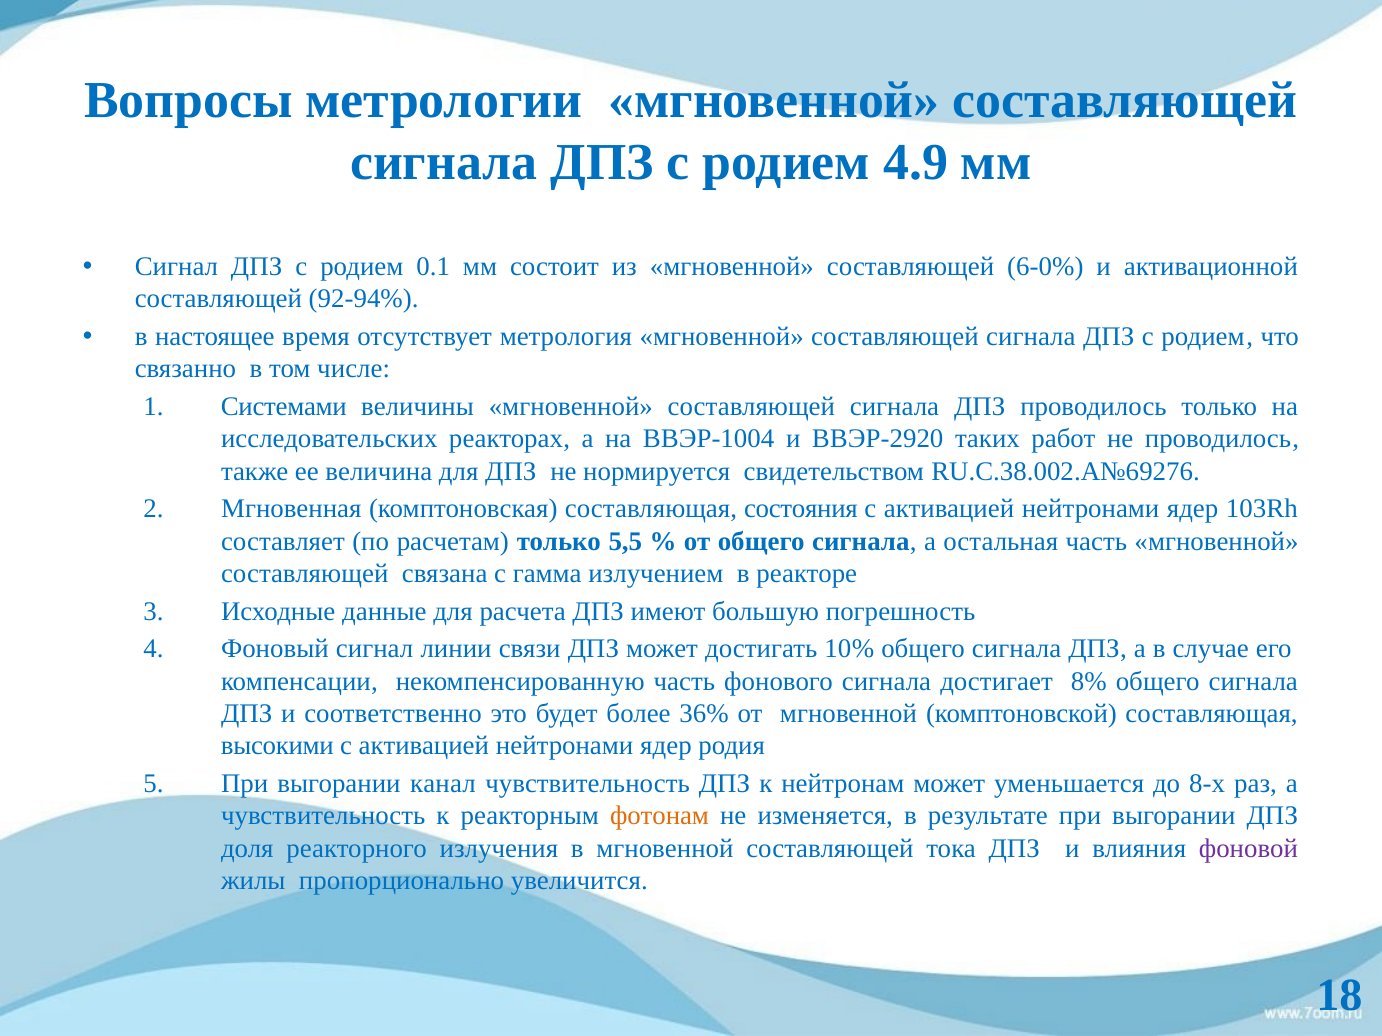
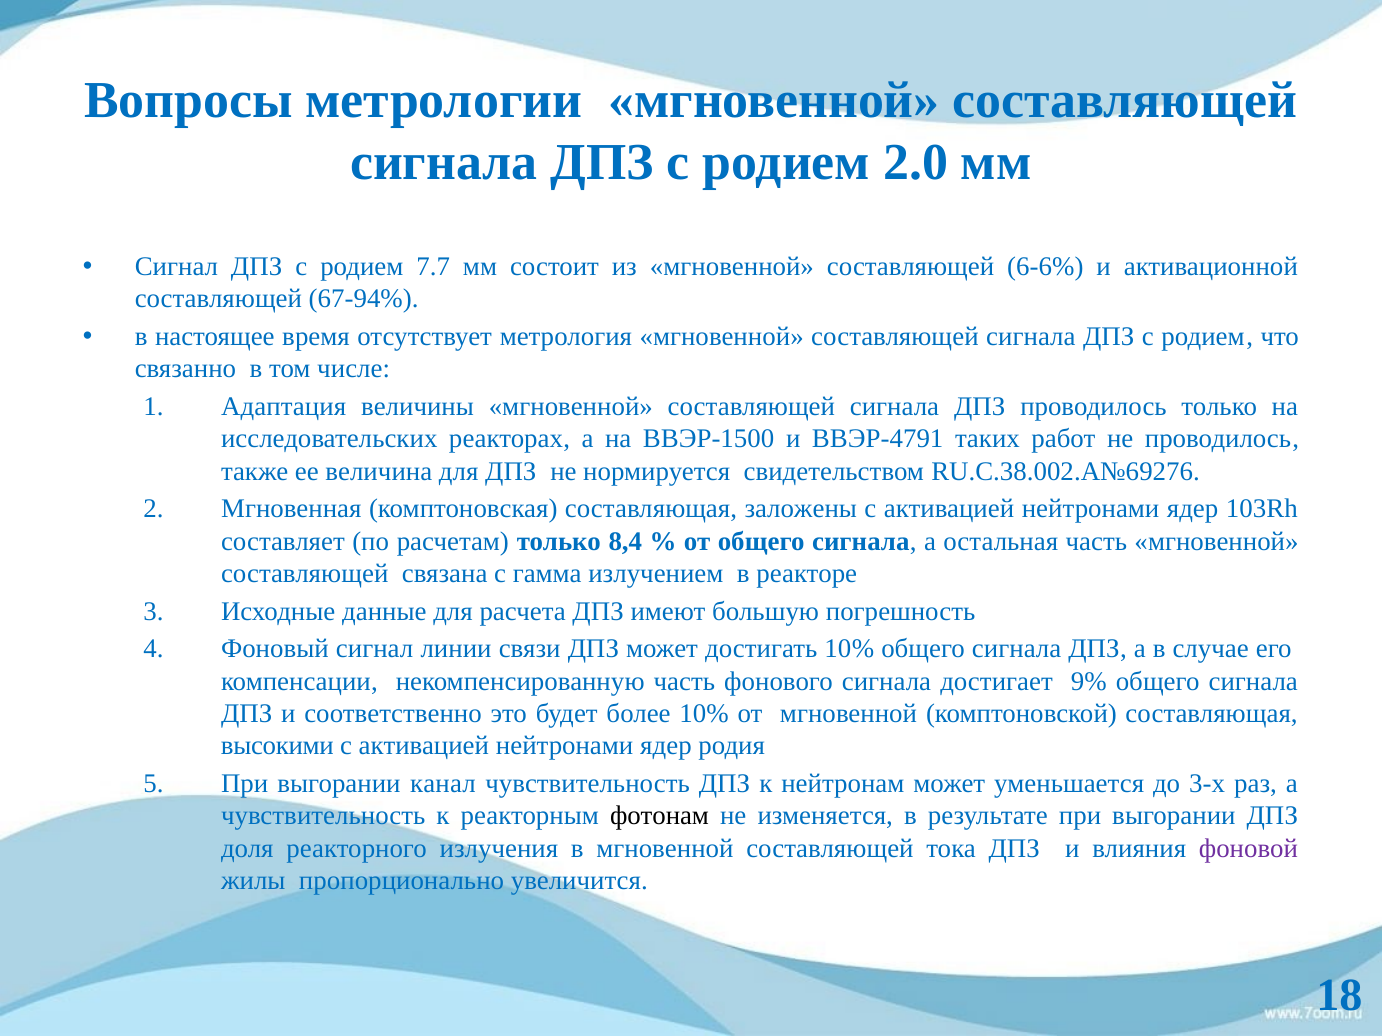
4.9: 4.9 -> 2.0 (916, 163)
0.1: 0.1 -> 7.7 (433, 267)
6-0%: 6-0% -> 6-6% (1045, 267)
92-94%: 92-94% -> 67-94% (364, 299)
Системами: Системами -> Адаптация (284, 407)
ВВЭР-1004: ВВЭР-1004 -> ВВЭР-1500 (709, 439)
ВВЭР-2920: ВВЭР-2920 -> ВВЭР-4791 (878, 439)
состояния: состояния -> заложены (801, 509)
5,5: 5,5 -> 8,4 (625, 542)
8%: 8% -> 9% (1089, 682)
более 36%: 36% -> 10% (704, 714)
8-х: 8-х -> 3-х (1207, 784)
фотонам colour: orange -> black (659, 816)
